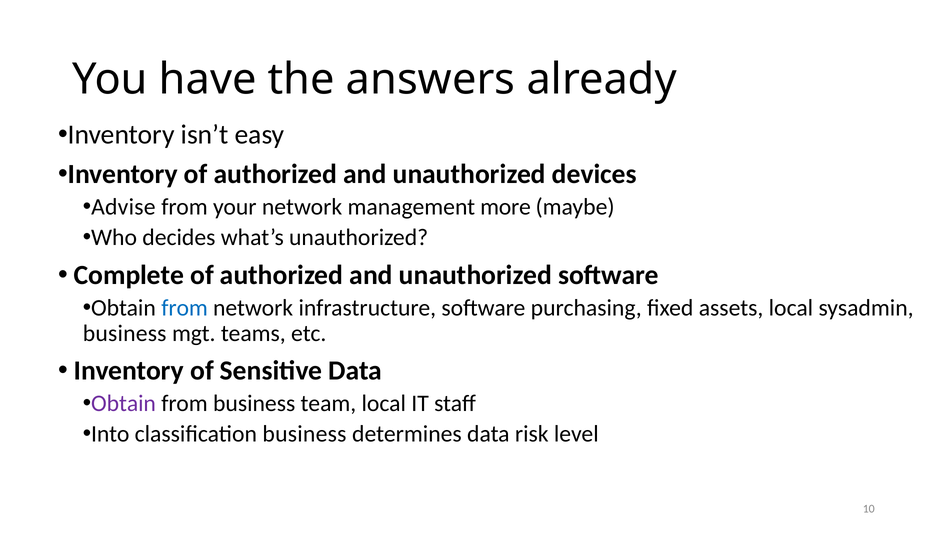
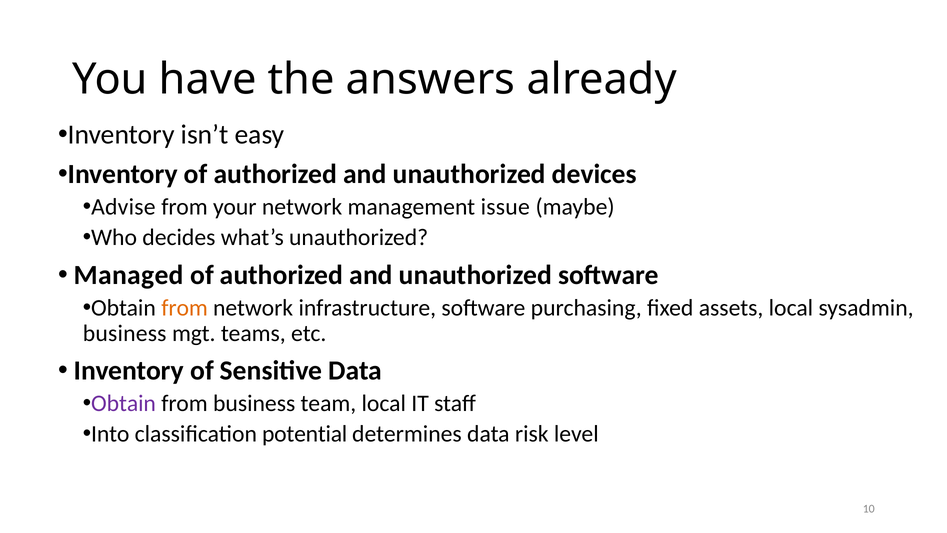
more: more -> issue (505, 207)
Complete: Complete -> Managed (129, 275)
from colour: blue -> orange (185, 308)
classification business: business -> potential (305, 434)
